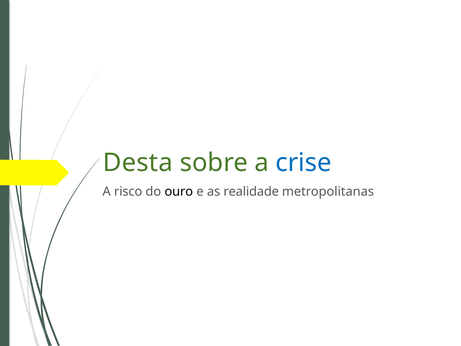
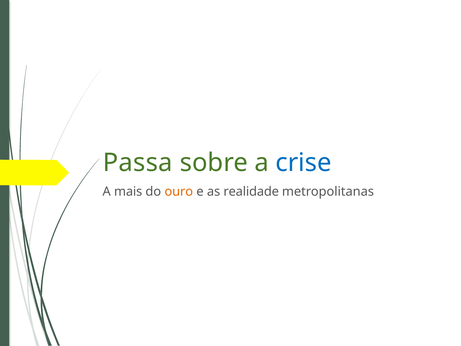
Desta: Desta -> Passa (138, 163)
risco: risco -> mais (128, 191)
ouro colour: black -> orange (179, 191)
